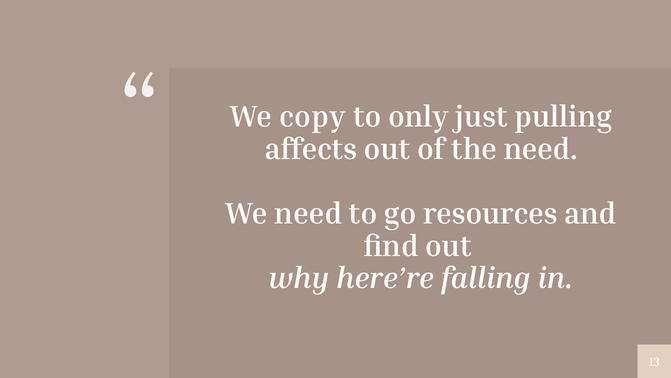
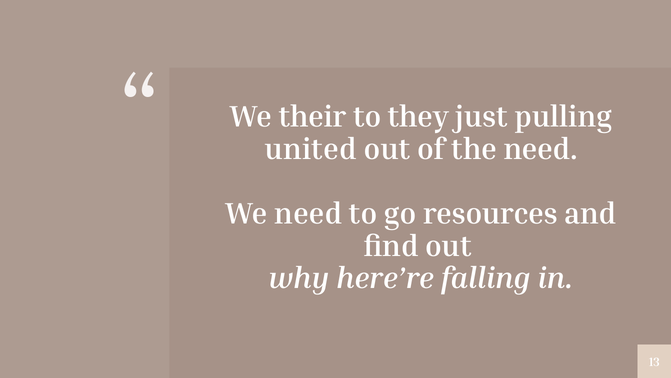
copy: copy -> their (313, 117)
only: only -> they (419, 117)
affects: affects -> united (311, 149)
